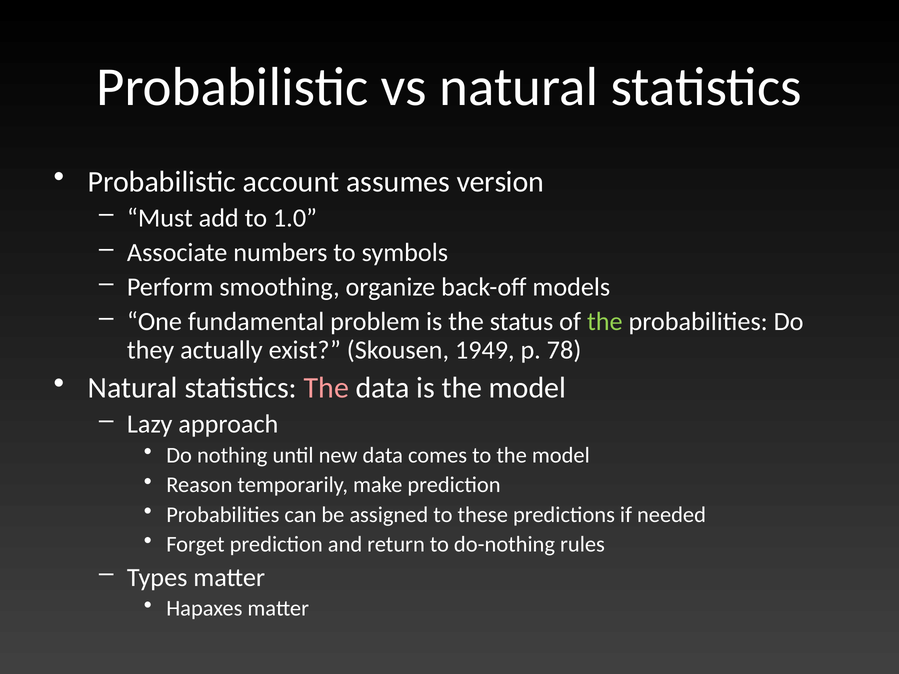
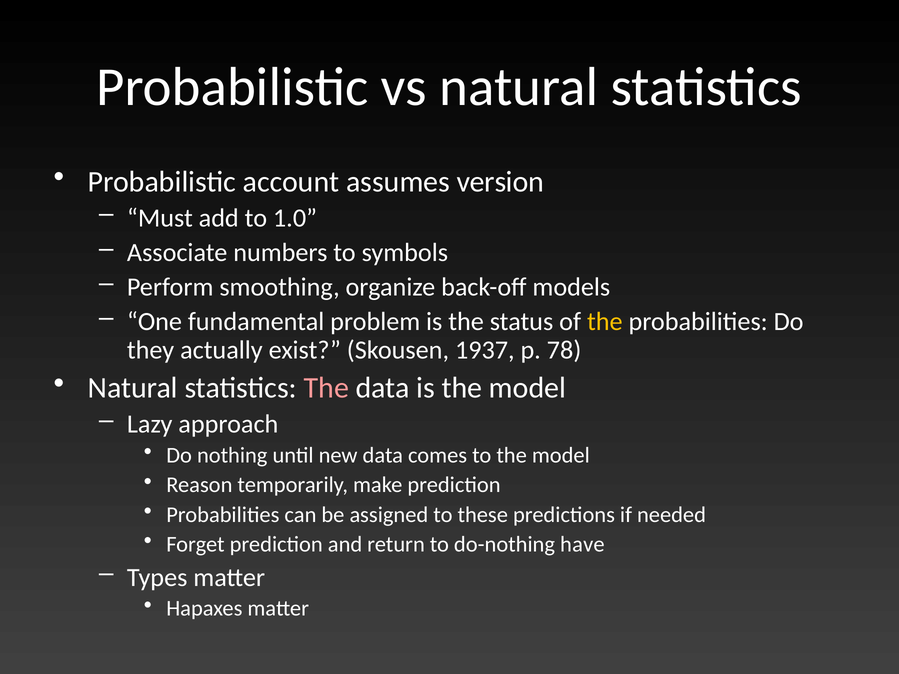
the colour: light green -> yellow (605, 322)
1949: 1949 -> 1937 (485, 350)
rules: rules -> have (582, 545)
